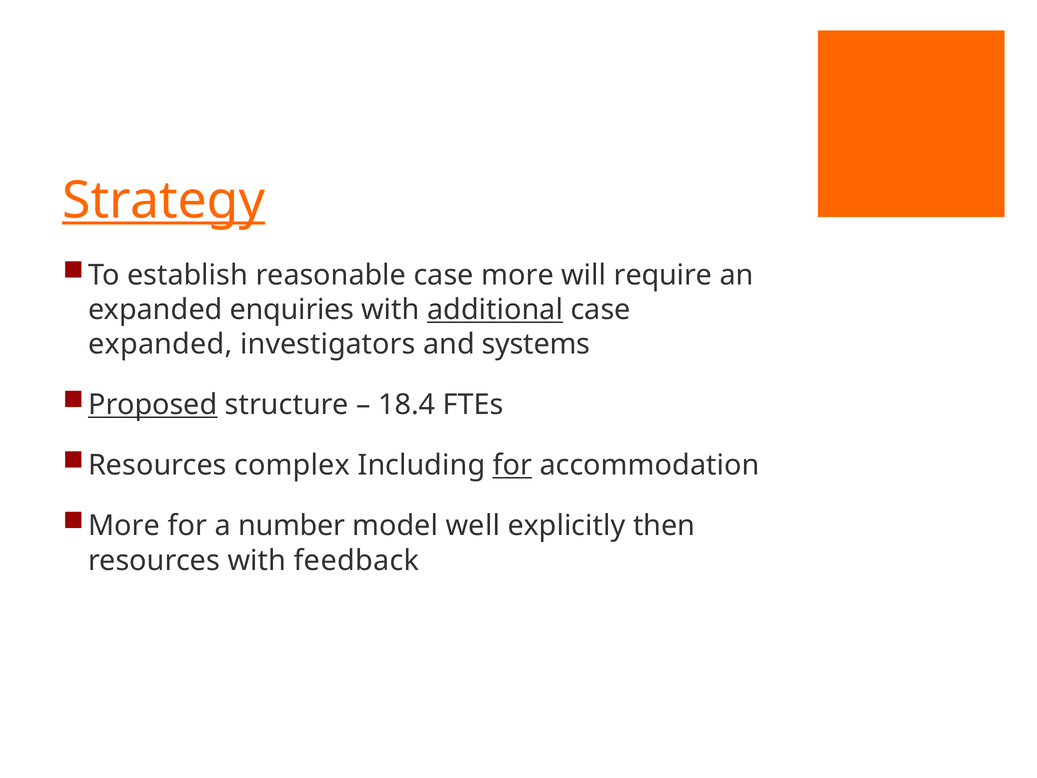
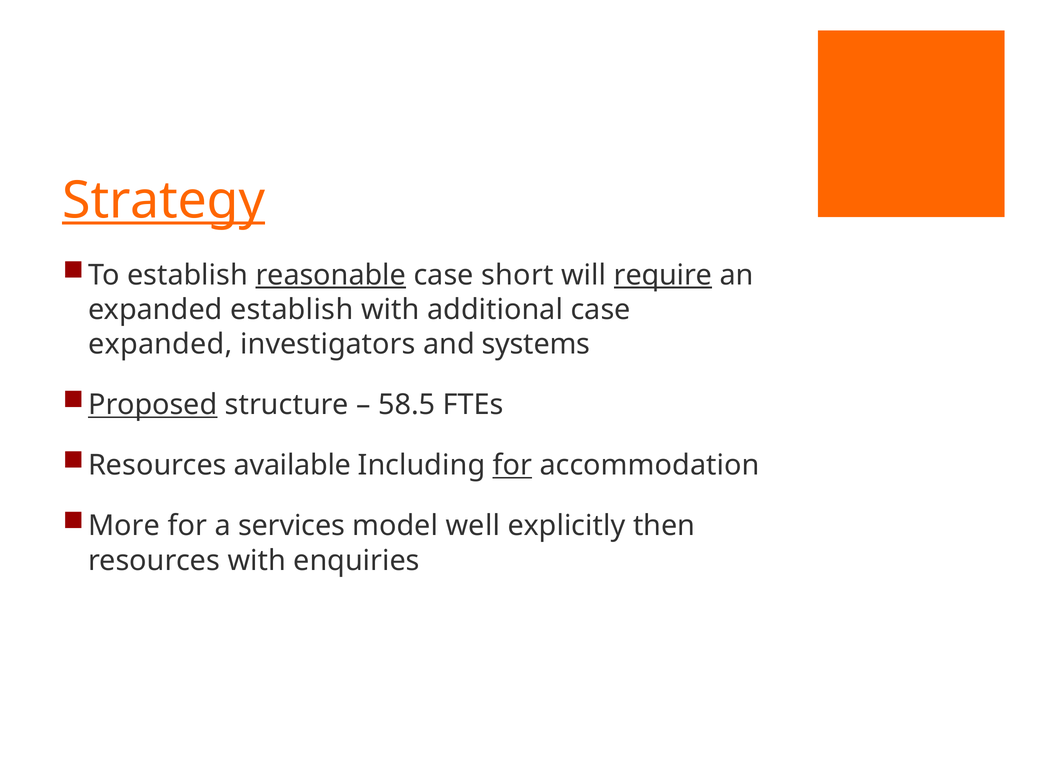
reasonable underline: none -> present (331, 275)
case more: more -> short (517, 275)
require underline: none -> present (663, 275)
expanded enquiries: enquiries -> establish (292, 310)
additional underline: present -> none (495, 310)
18.4: 18.4 -> 58.5 (407, 405)
complex: complex -> available (292, 465)
number: number -> services (292, 526)
feedback: feedback -> enquiries (357, 560)
